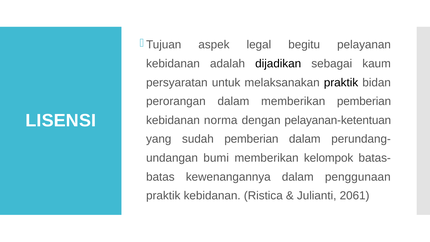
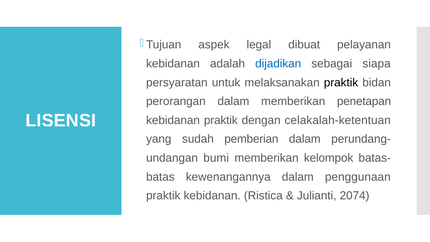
begitu: begitu -> dibuat (304, 45)
dijadikan colour: black -> blue (278, 64)
kaum: kaum -> siapa (377, 64)
memberikan pemberian: pemberian -> penetapan (364, 101)
kebidanan norma: norma -> praktik (221, 120)
pelayanan-ketentuan: pelayanan-ketentuan -> celakalah-ketentuan (338, 120)
2061: 2061 -> 2074 (355, 196)
